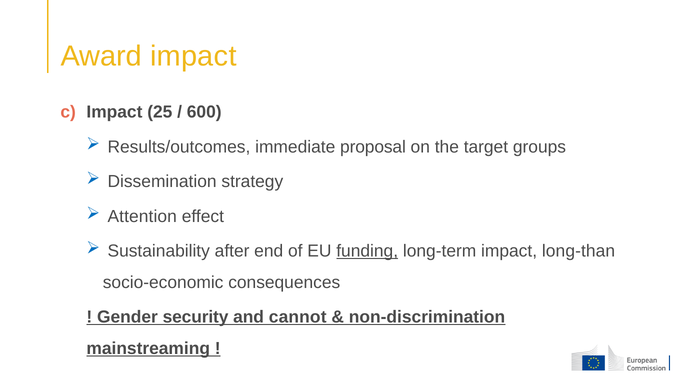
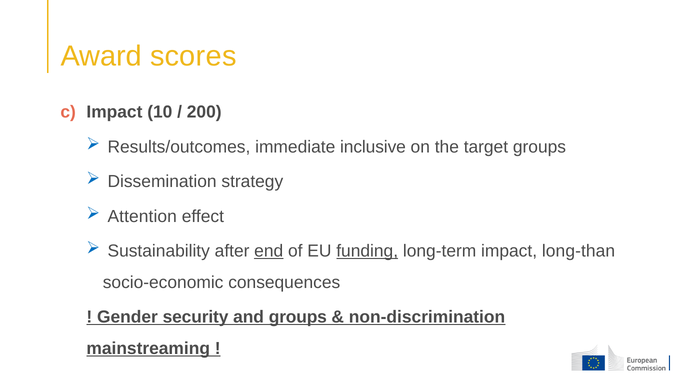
Award impact: impact -> scores (193, 56)
25: 25 -> 10 (160, 112)
600: 600 -> 200 (204, 112)
proposal: proposal -> inclusive (373, 147)
end underline: none -> present (269, 251)
and cannot: cannot -> groups (298, 317)
